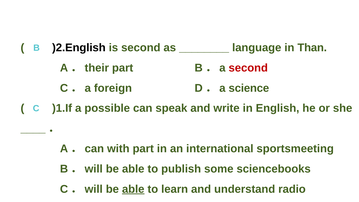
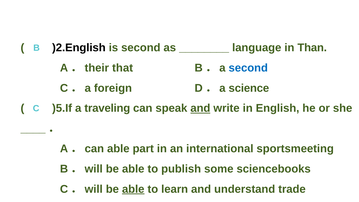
part: part -> that (123, 68)
second colour: red -> blue (248, 68)
)1.If: )1.If -> )5.If (62, 108)
possible: possible -> traveling (107, 108)
and underline: none -> present (200, 108)
can with: with -> able (118, 149)
radio: radio -> trade (292, 189)
